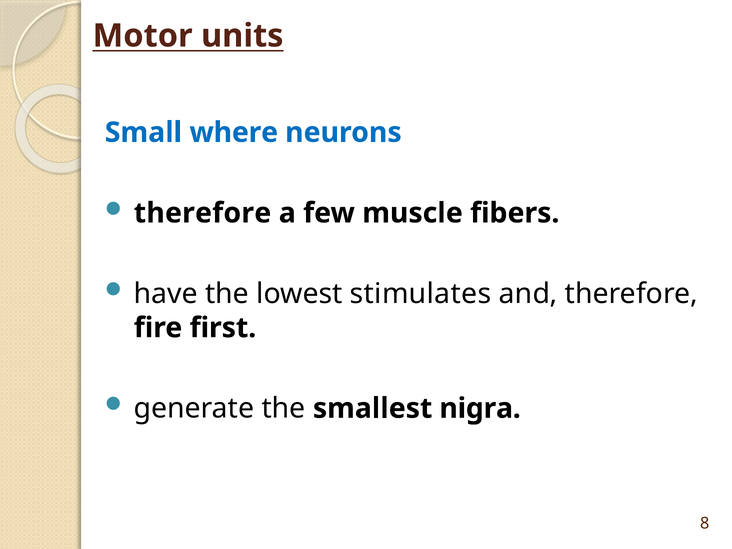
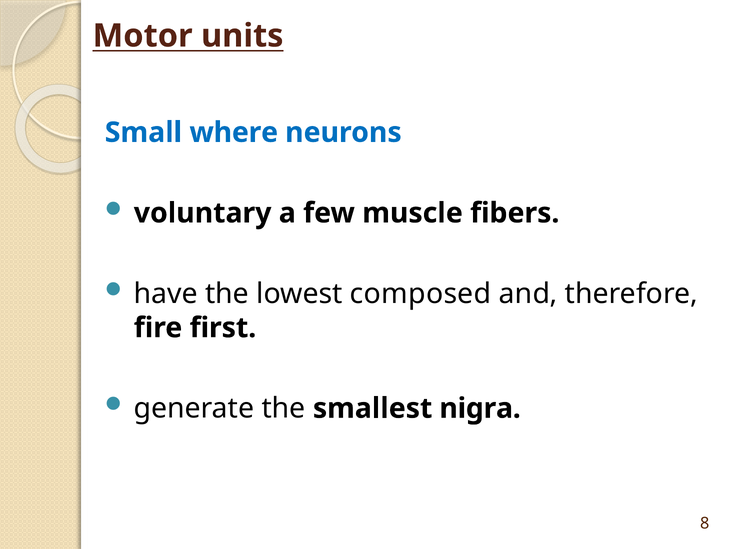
therefore: therefore -> voluntary (203, 213)
stimulates: stimulates -> composed (421, 294)
